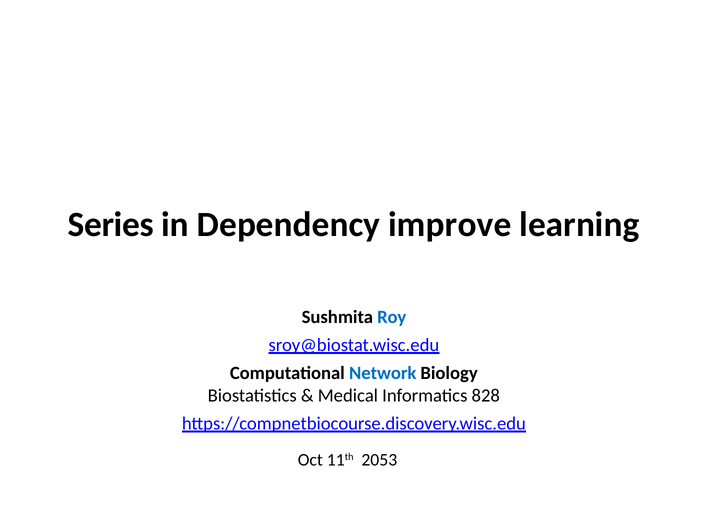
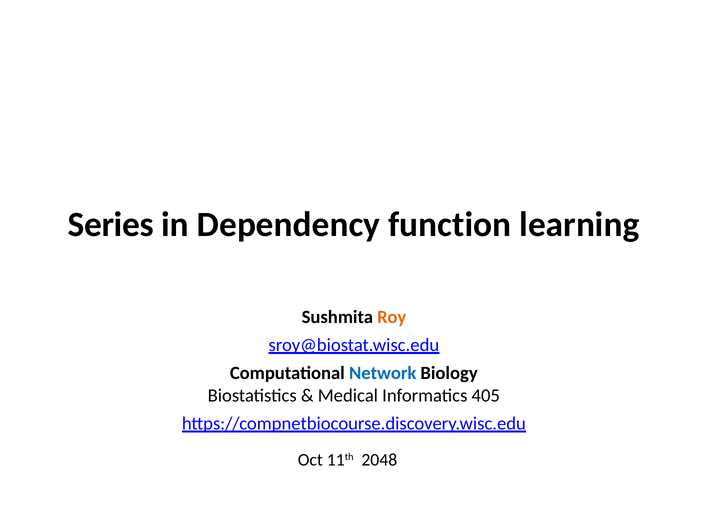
improve: improve -> function (450, 224)
Roy colour: blue -> orange (392, 317)
828: 828 -> 405 (486, 395)
2053: 2053 -> 2048 (379, 460)
